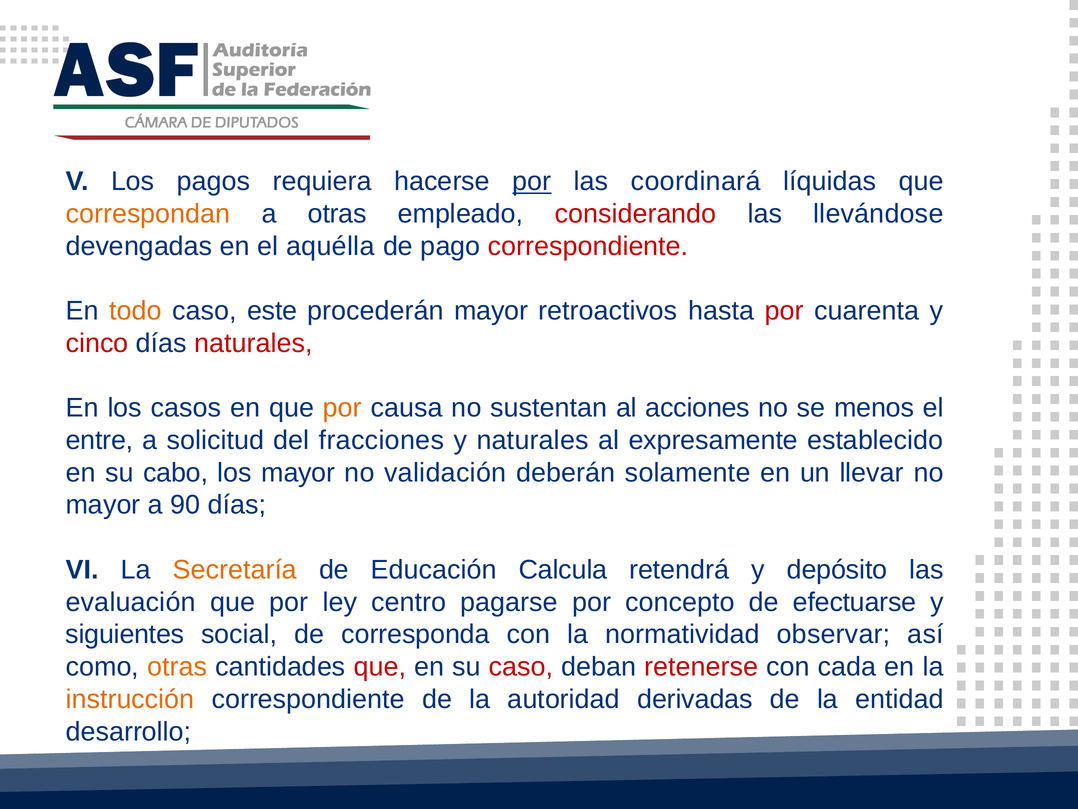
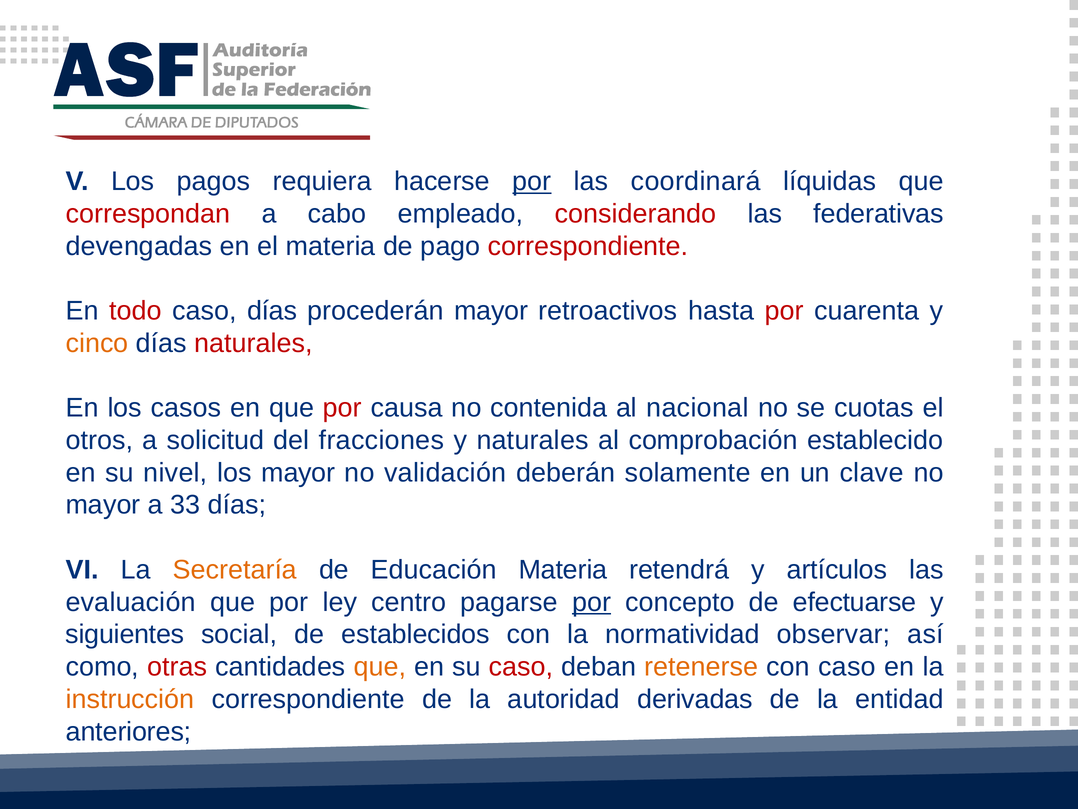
correspondan colour: orange -> red (148, 214)
a otras: otras -> cabo (337, 214)
llevándose: llevándose -> federativas (879, 214)
el aquélla: aquélla -> materia (331, 246)
todo colour: orange -> red (135, 311)
caso este: este -> días (272, 311)
cinco colour: red -> orange (97, 343)
por colour: orange -> red (342, 408)
sustentan: sustentan -> contenida (549, 408)
acciones: acciones -> nacional (697, 408)
menos: menos -> cuotas (874, 408)
entre: entre -> otros (99, 440)
expresamente: expresamente -> comprobación (713, 440)
cabo: cabo -> nivel (175, 472)
llevar: llevar -> clave (872, 472)
90: 90 -> 33 (185, 505)
Educación Calcula: Calcula -> Materia (563, 569)
depósito: depósito -> artículos (837, 569)
por underline: none -> present (592, 602)
corresponda: corresponda -> establecidos (416, 634)
otras colour: orange -> red (177, 666)
que colour: red -> orange (380, 666)
retenerse colour: red -> orange (701, 666)
con cada: cada -> caso (847, 666)
desarrollo: desarrollo -> anteriores (129, 731)
